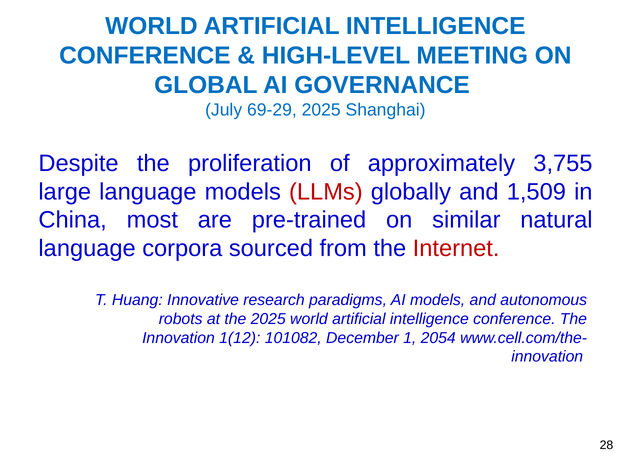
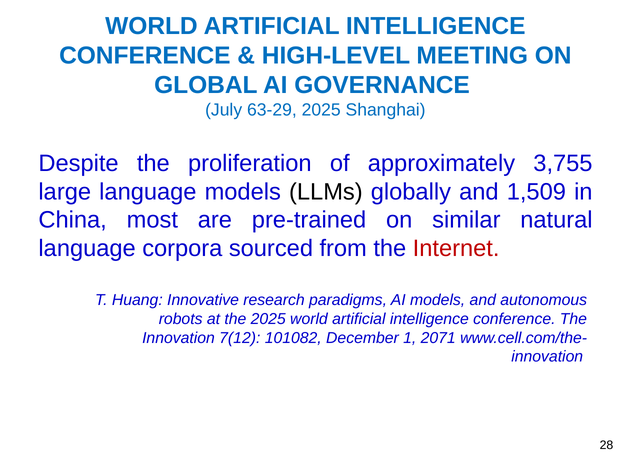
69-29: 69-29 -> 63-29 (272, 110)
LLMs colour: red -> black (326, 191)
1(12: 1(12 -> 7(12 (240, 337)
2054: 2054 -> 2071 (438, 337)
